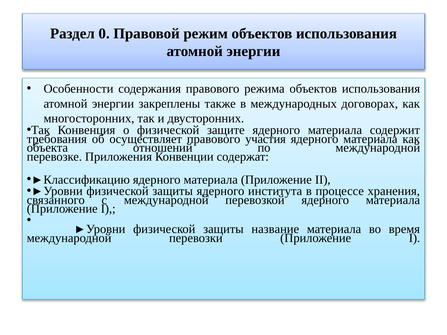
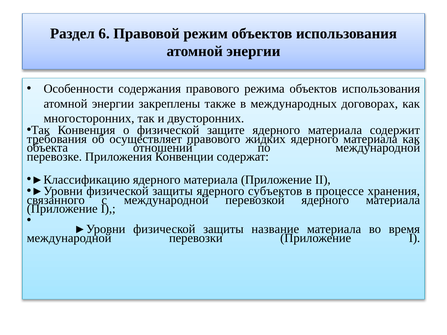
0: 0 -> 6 (104, 33)
участия: участия -> жидких (266, 139)
института: института -> субъектов (275, 191)
